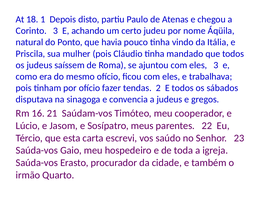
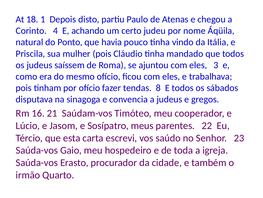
Corinto 3: 3 -> 4 (56, 31)
2: 2 -> 8 (158, 88)
